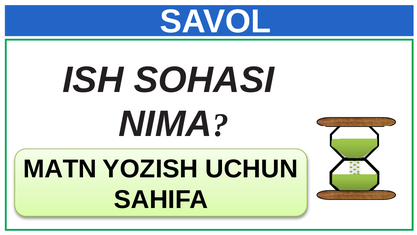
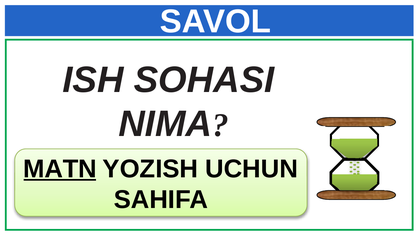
MATN underline: none -> present (60, 169)
